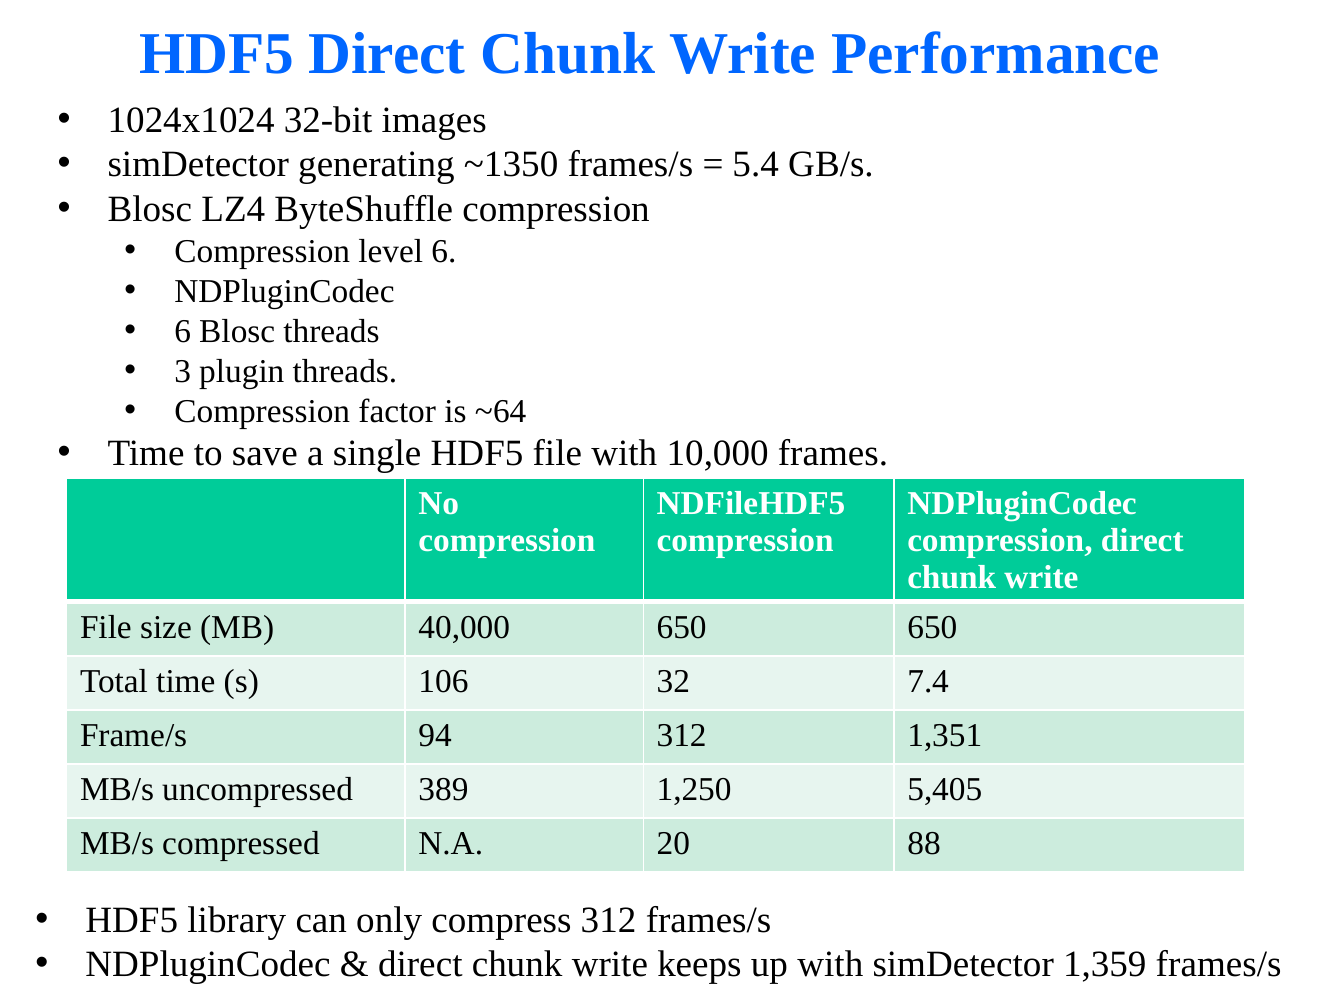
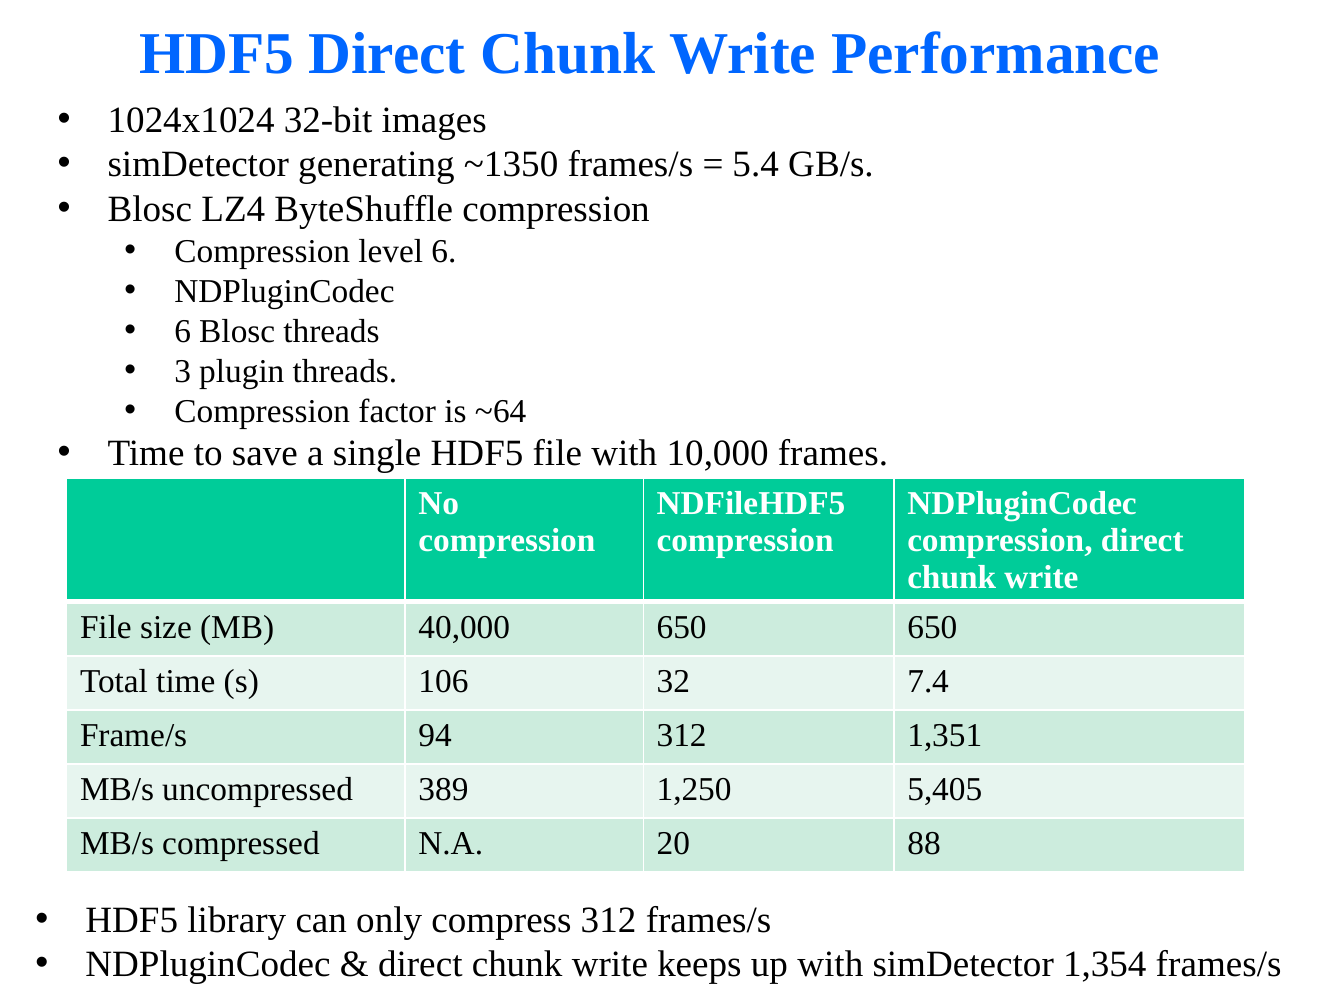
1,359: 1,359 -> 1,354 (1105, 965)
